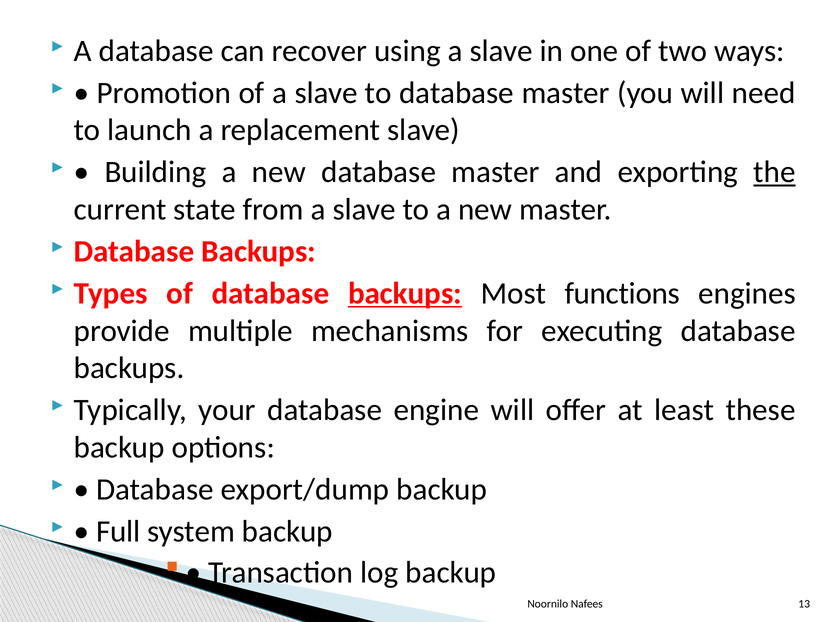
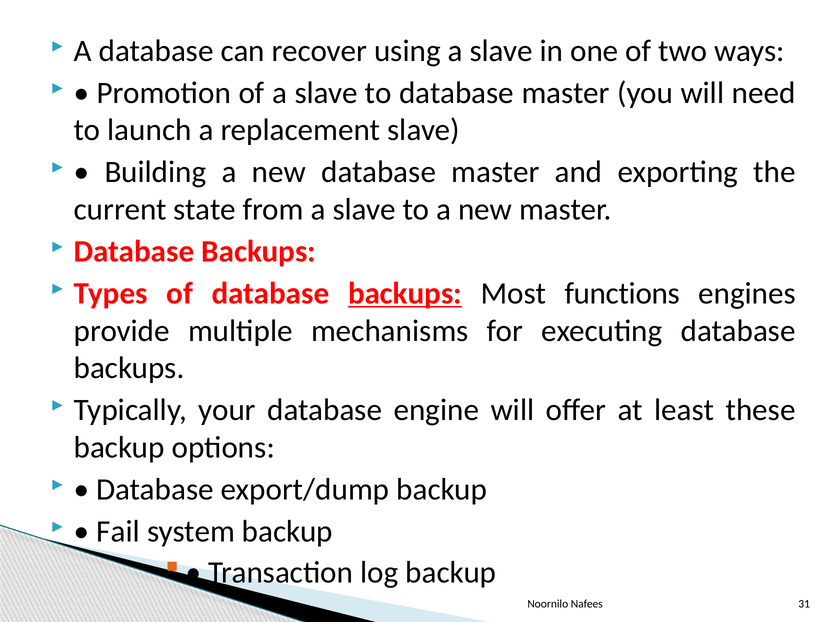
the underline: present -> none (774, 172)
Full: Full -> Fail (118, 532)
13: 13 -> 31 (804, 604)
